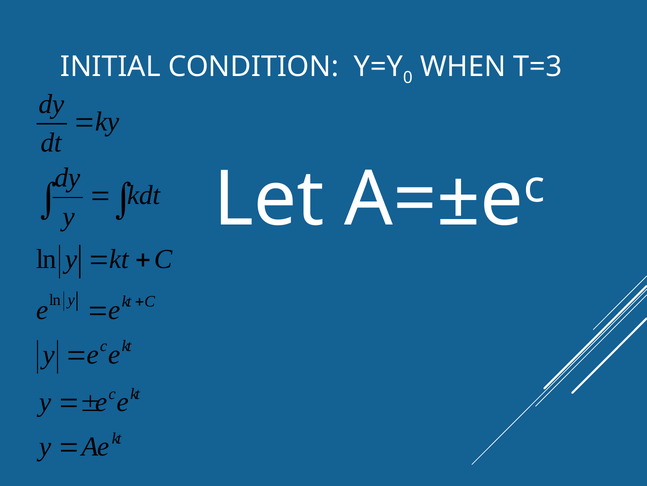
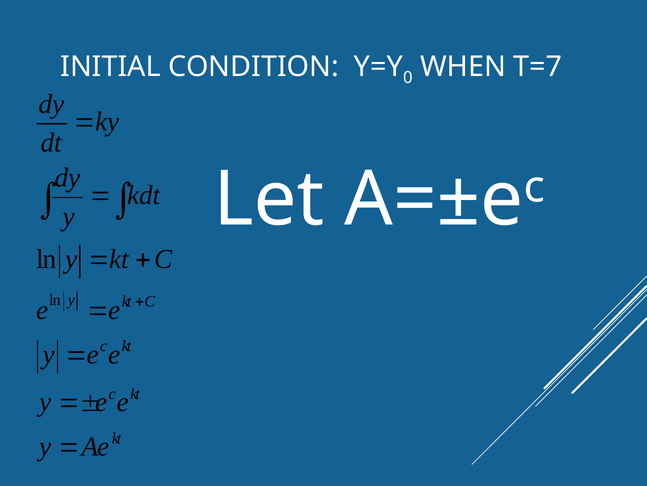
T=3: T=3 -> T=7 (538, 66)
